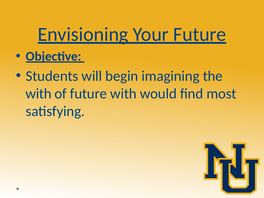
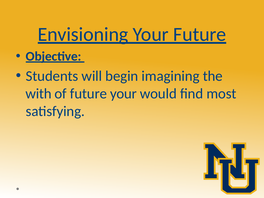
future with: with -> your (123, 94)
